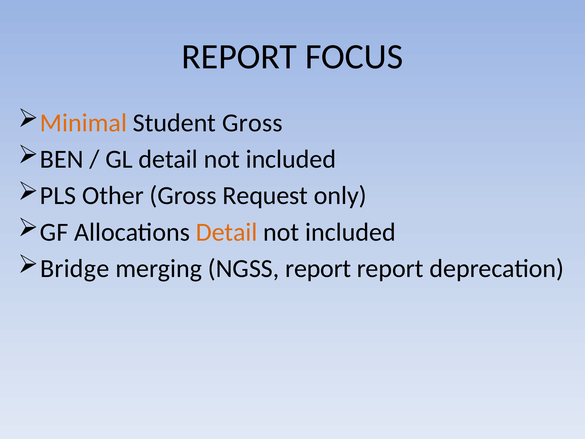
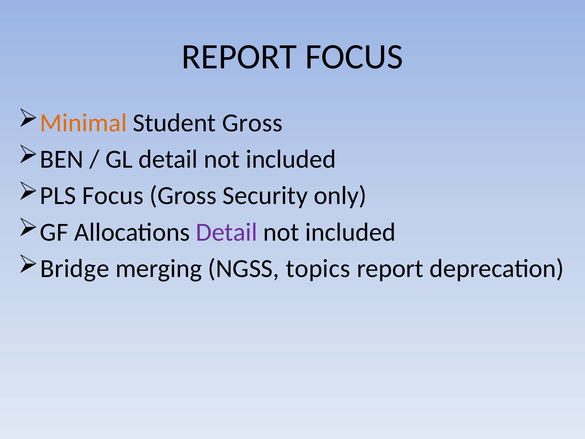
PLS Other: Other -> Focus (113, 196)
Request: Request -> Security (265, 196)
Detail colour: orange -> purple (227, 232)
NGSS report: report -> topics (318, 268)
